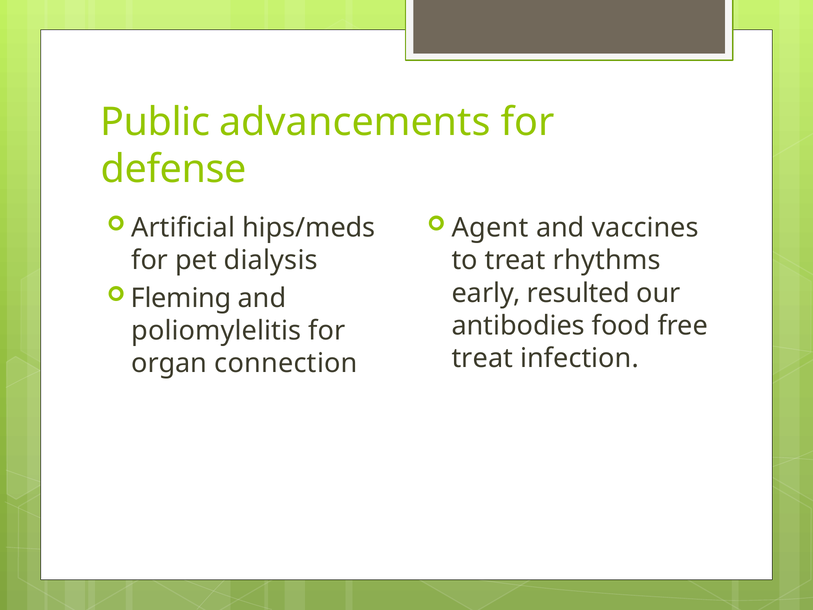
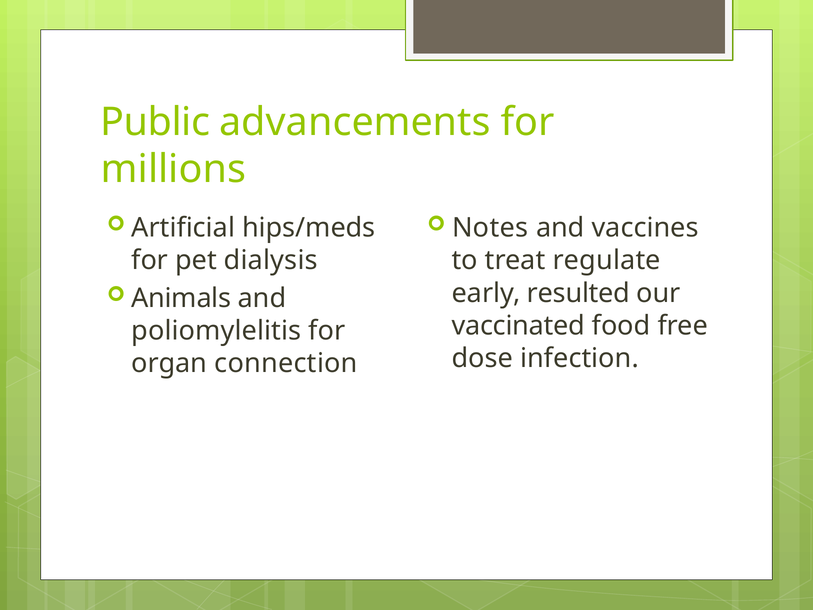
defense: defense -> millions (173, 169)
Agent: Agent -> Notes (490, 228)
rhythms: rhythms -> regulate (607, 260)
Fleming: Fleming -> Animals (181, 298)
antibodies: antibodies -> vaccinated (518, 325)
treat: treat -> dose (482, 358)
